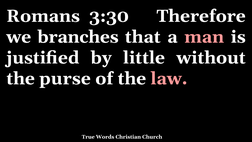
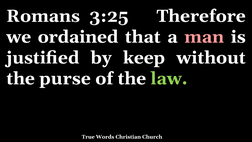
3:30: 3:30 -> 3:25 (109, 16)
branches: branches -> ordained (78, 37)
little: little -> keep (144, 58)
law colour: pink -> light green (169, 78)
